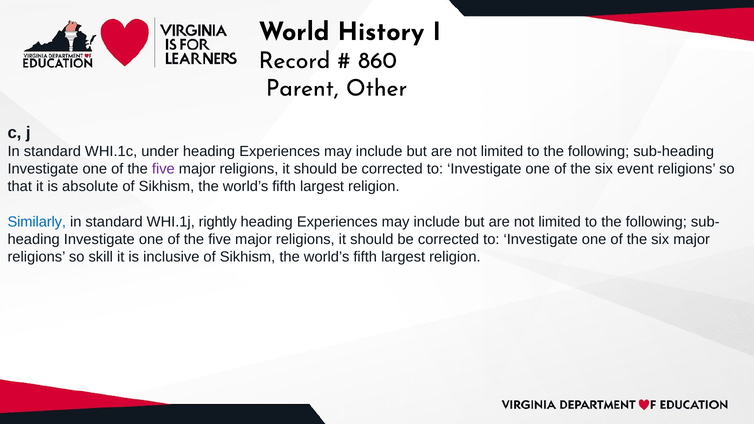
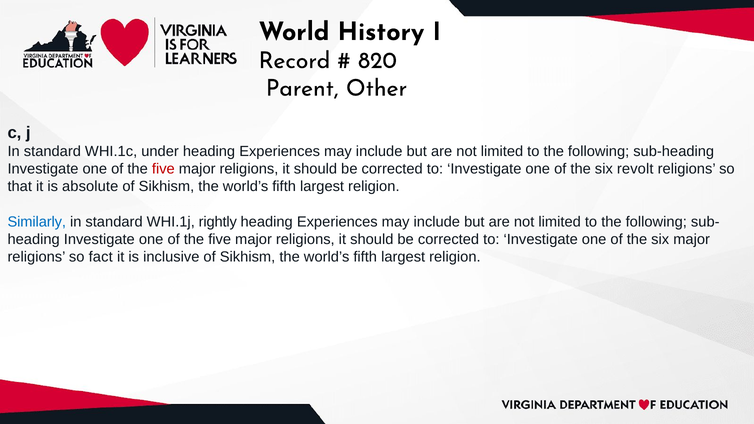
860: 860 -> 820 (377, 60)
five colour: purple -> red (163, 169)
event: event -> revolt (635, 169)
skill: skill -> fact (101, 257)
